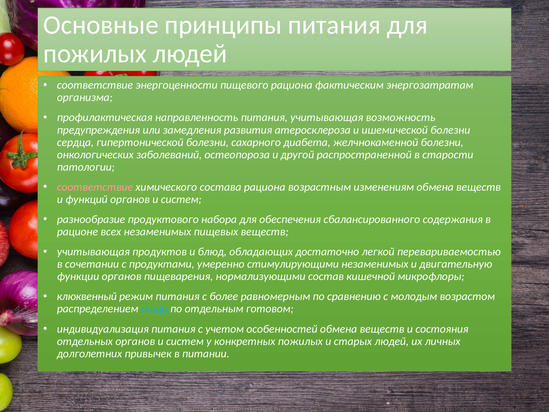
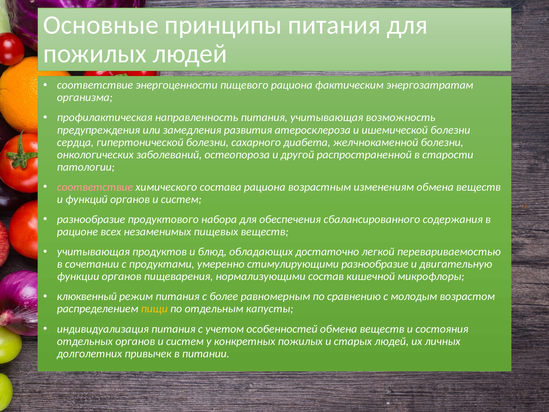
стимулирующими незаменимых: незаменимых -> разнообразие (375, 264)
пищи colour: light blue -> yellow (154, 309)
готовом: готовом -> капусты (270, 309)
